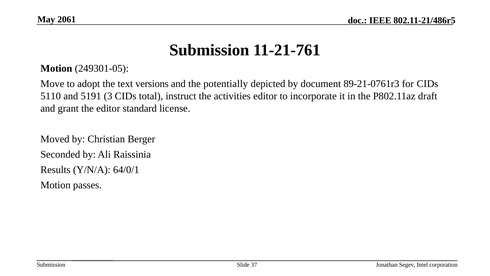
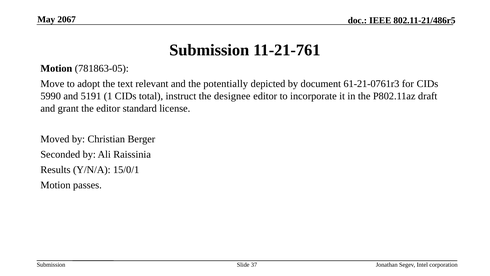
2061: 2061 -> 2067 (67, 19)
249301-05: 249301-05 -> 781863-05 (102, 68)
versions: versions -> relevant (152, 84)
89-21-0761r3: 89-21-0761r3 -> 61-21-0761r3 (371, 84)
5110: 5110 -> 5990 (51, 96)
3: 3 -> 1 (108, 96)
activities: activities -> designee (232, 96)
64/0/1: 64/0/1 -> 15/0/1 (126, 169)
